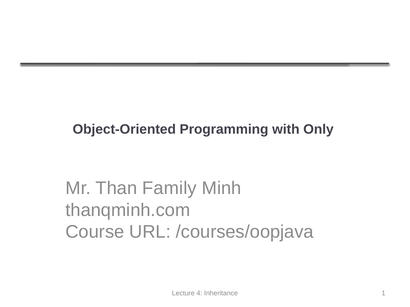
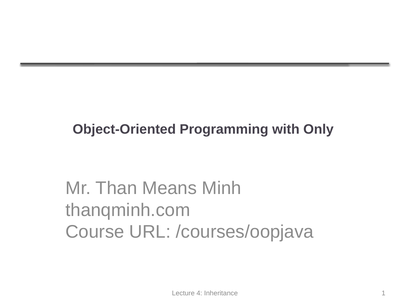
Family: Family -> Means (170, 188)
